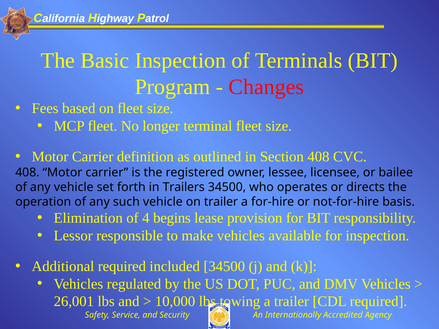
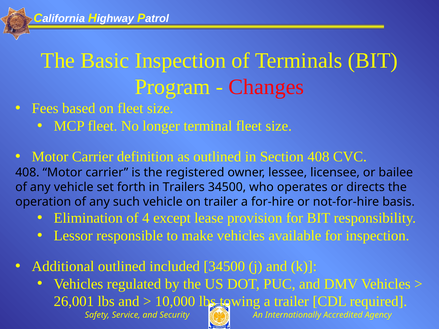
begins: begins -> except (172, 218)
Additional required: required -> outlined (122, 267)
